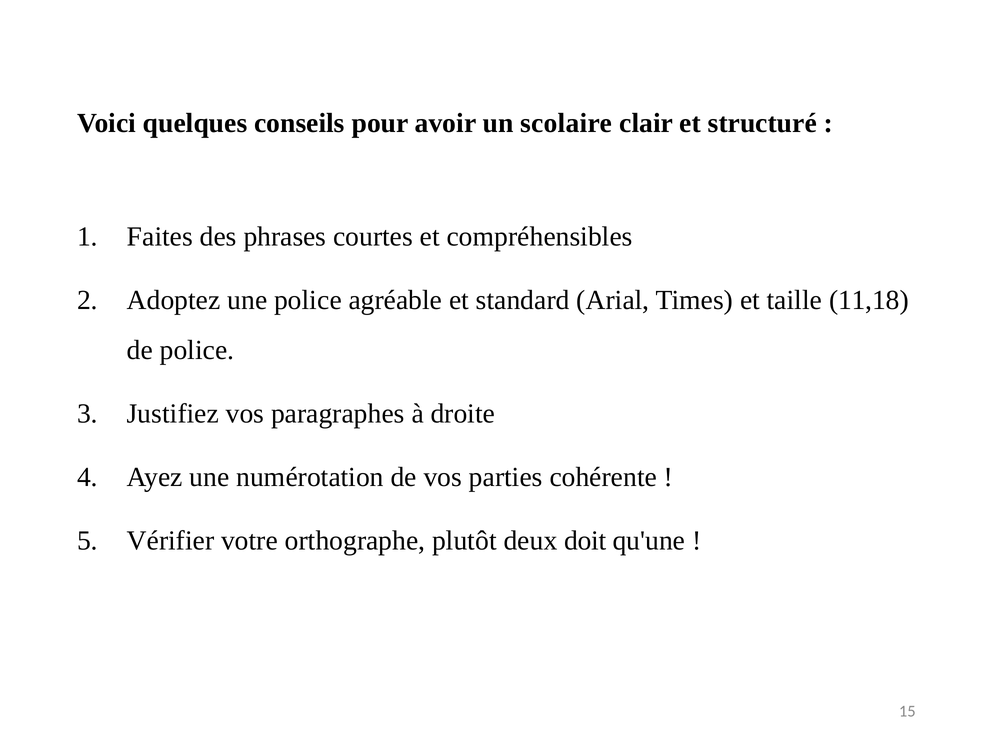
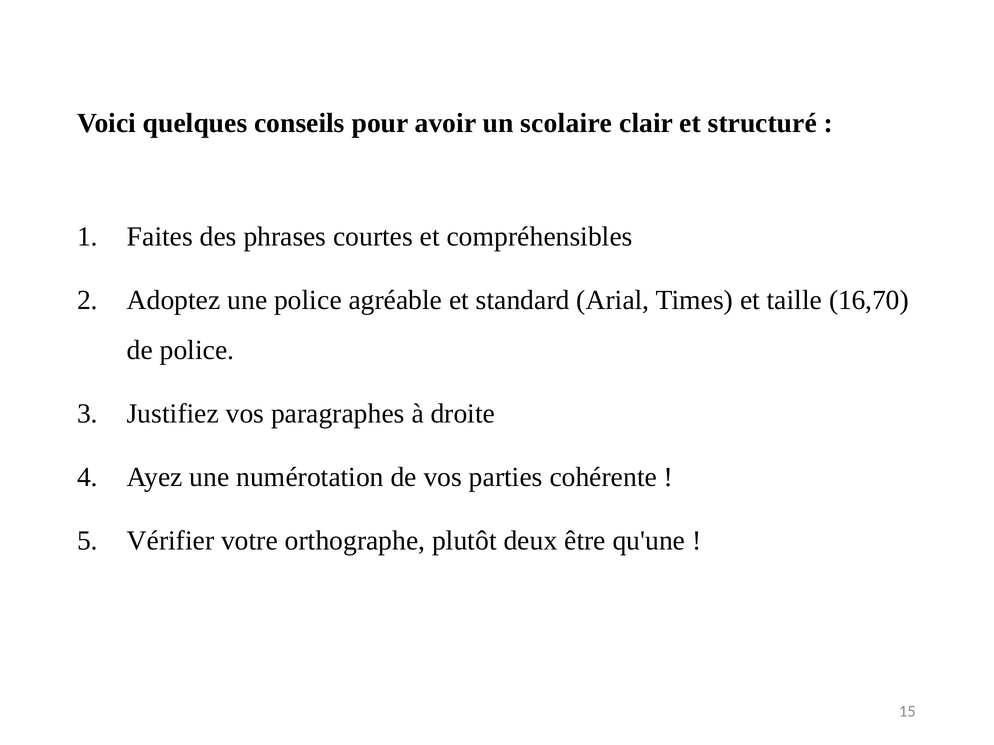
11,18: 11,18 -> 16,70 (869, 300)
doit: doit -> être (585, 541)
